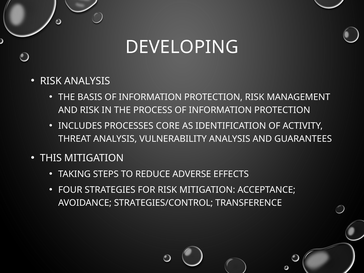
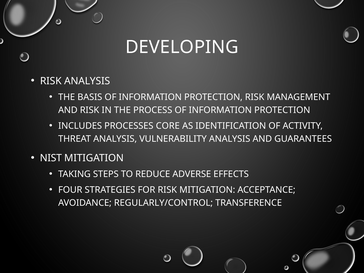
THIS: THIS -> NIST (51, 158)
STRATEGIES/CONTROL: STRATEGIES/CONTROL -> REGULARLY/CONTROL (163, 203)
